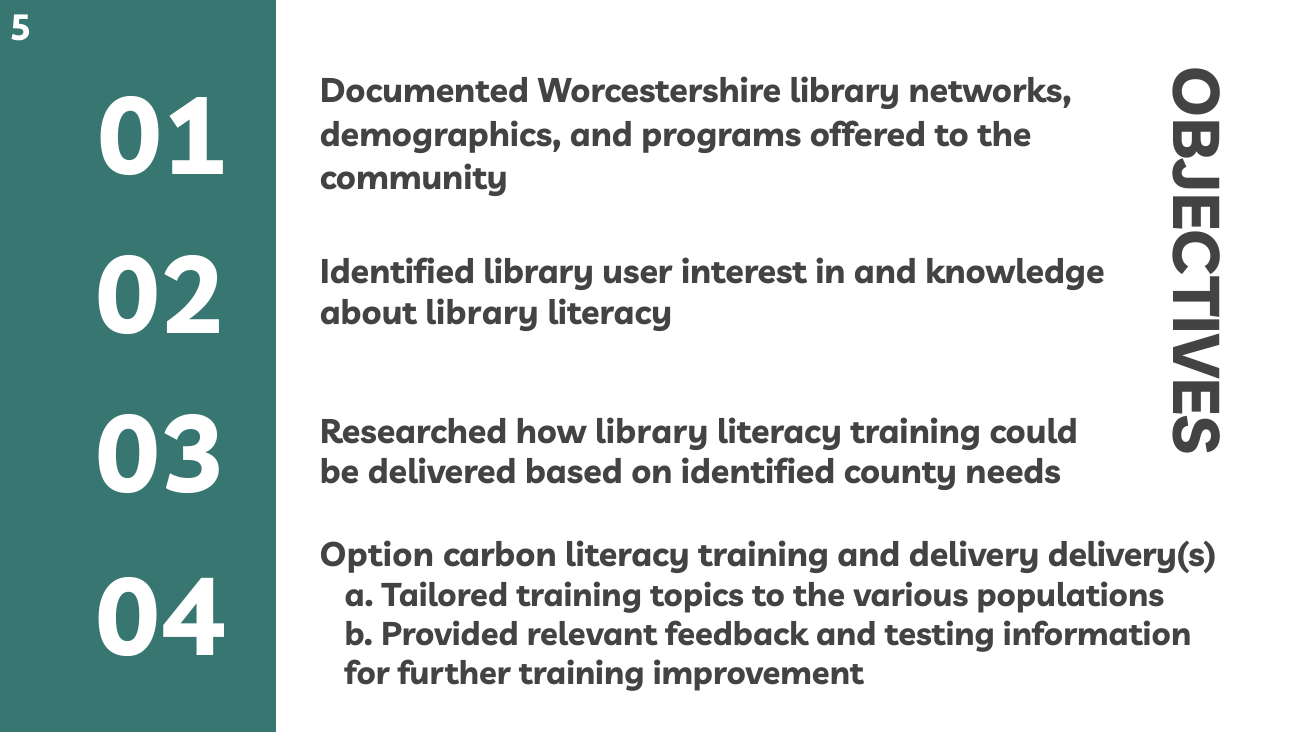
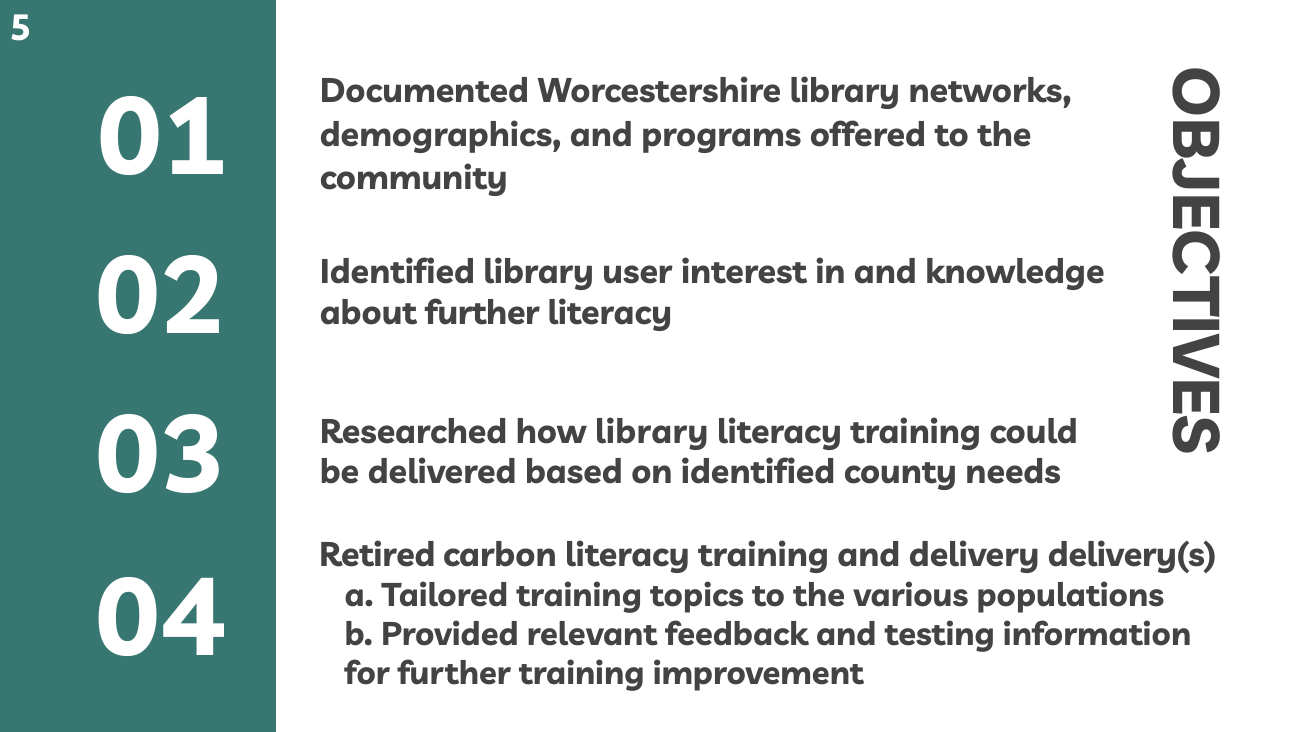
about library: library -> further (482, 313)
Option: Option -> Retired (377, 556)
